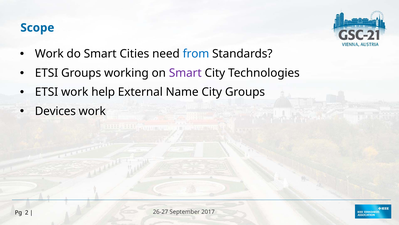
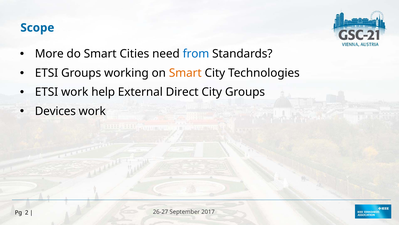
Work: Work -> More (49, 54)
Smart colour: purple -> orange (185, 73)
Name: Name -> Direct (182, 92)
